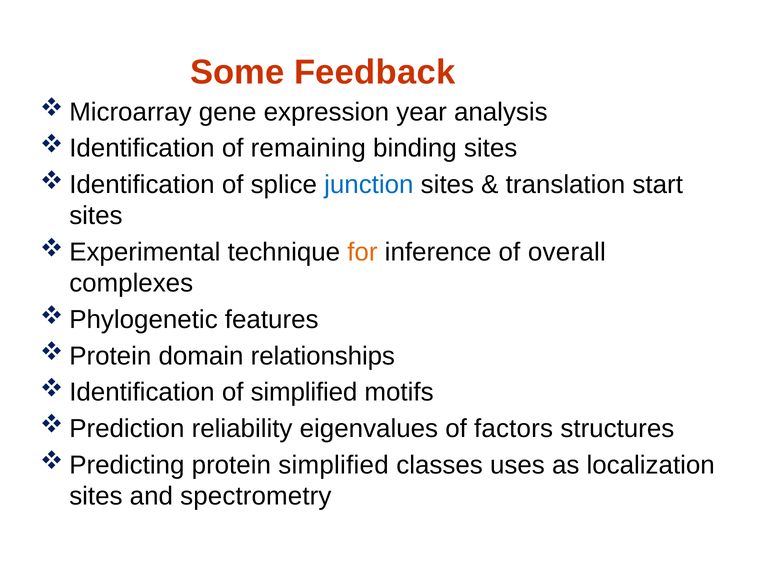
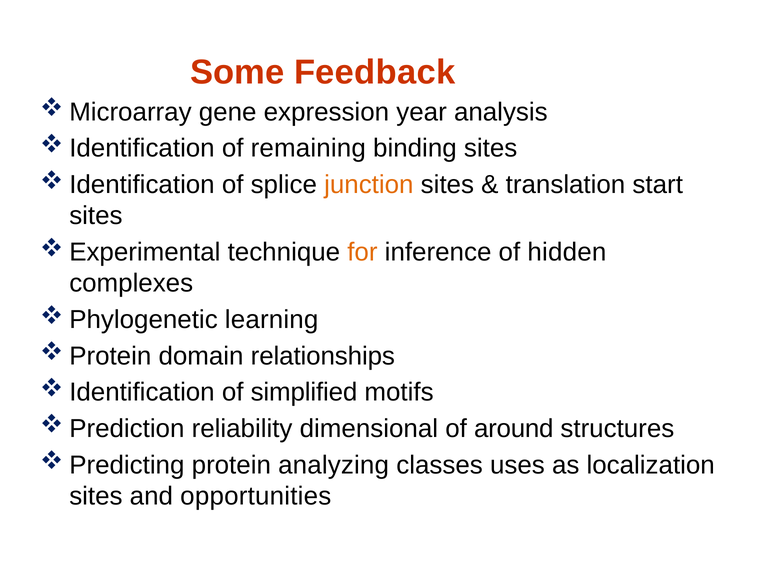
junction colour: blue -> orange (369, 185)
overall: overall -> hidden (567, 252)
features: features -> learning (272, 319)
eigenvalues: eigenvalues -> dimensional (369, 428)
factors: factors -> around (514, 428)
protein simplified: simplified -> analyzing (334, 465)
spectrometry: spectrometry -> opportunities (256, 496)
